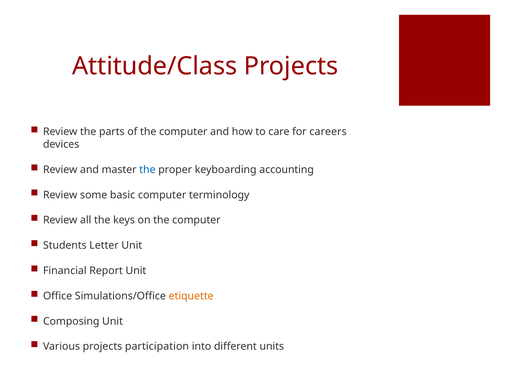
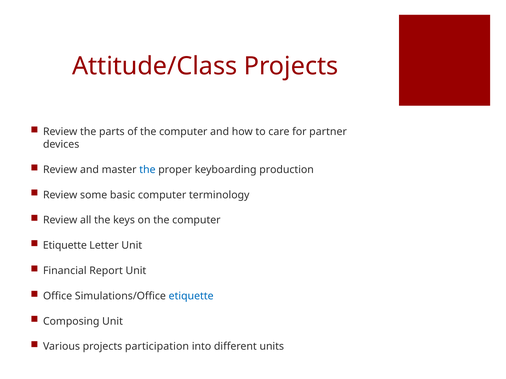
careers: careers -> partner (328, 132)
accounting: accounting -> production (287, 170)
Students: Students -> Etiquette (65, 246)
etiquette colour: orange -> blue (191, 296)
